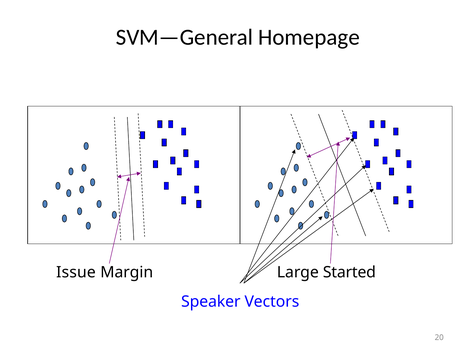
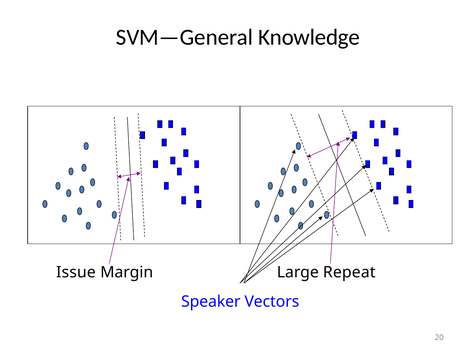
Homepage: Homepage -> Knowledge (309, 37)
Started: Started -> Repeat (349, 272)
